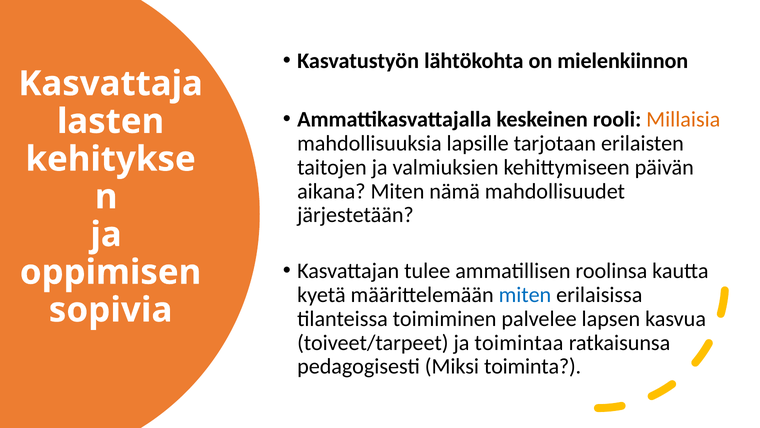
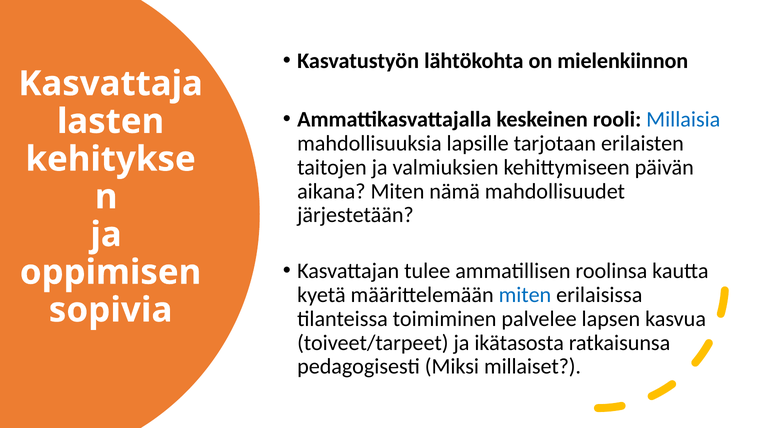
Millaisia colour: orange -> blue (683, 119)
toimintaa: toimintaa -> ikätasosta (519, 342)
toiminta: toiminta -> millaiset (533, 366)
